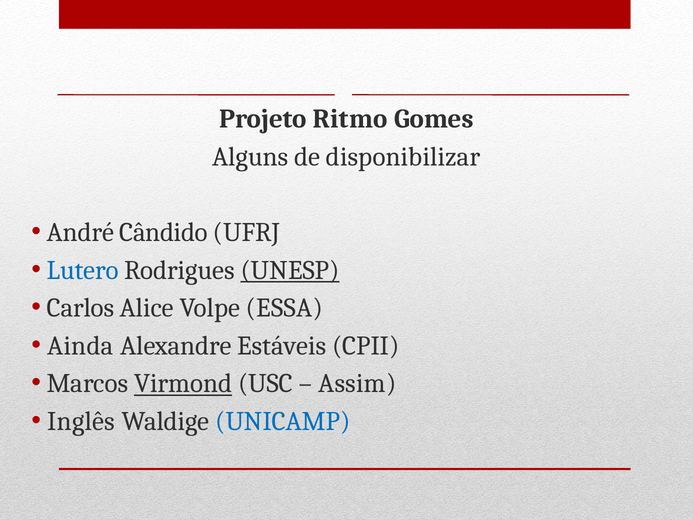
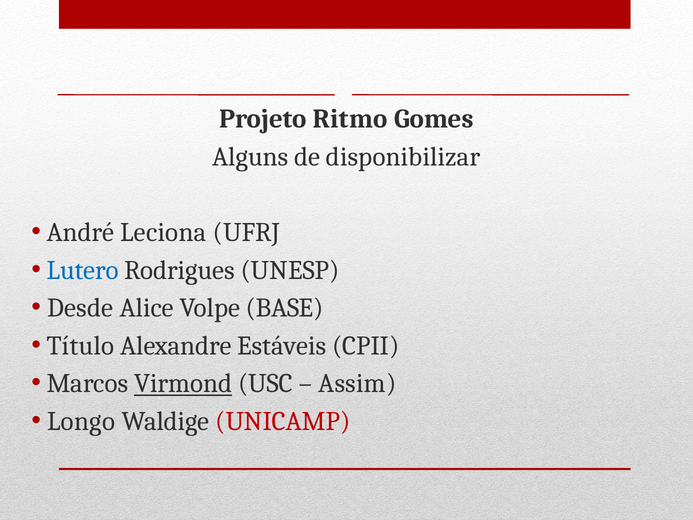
Cândido: Cândido -> Leciona (163, 232)
UNESP underline: present -> none (290, 270)
Carlos: Carlos -> Desde (80, 308)
ESSA: ESSA -> BASE (285, 308)
Ainda: Ainda -> Título (80, 346)
Inglês: Inglês -> Longo (81, 421)
UNICAMP colour: blue -> red (283, 421)
